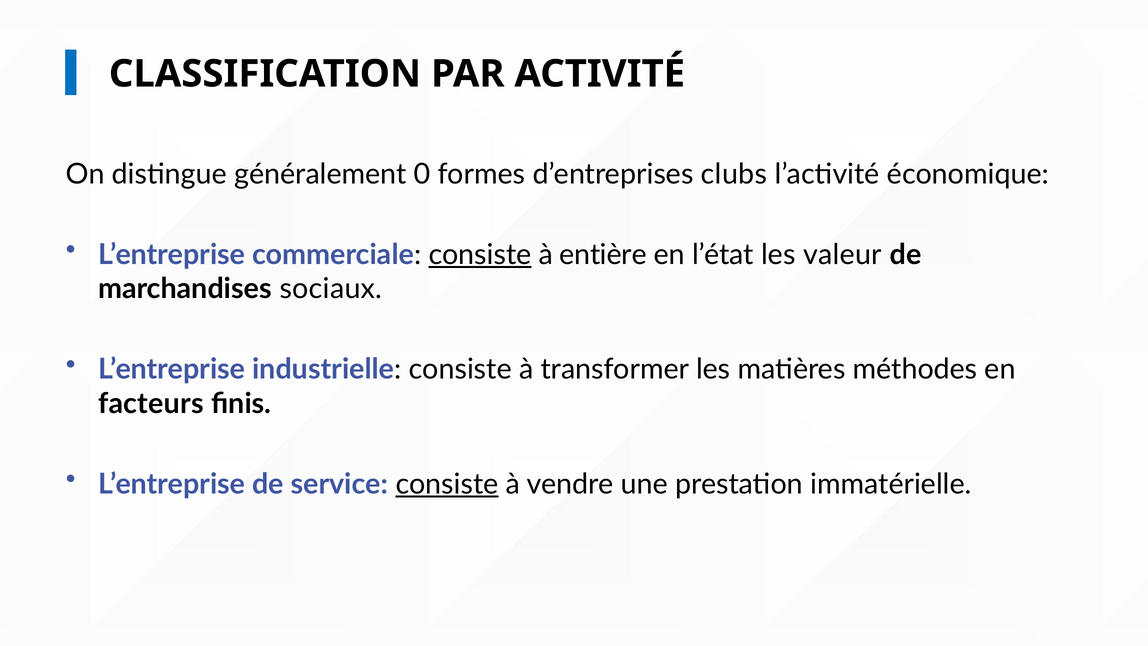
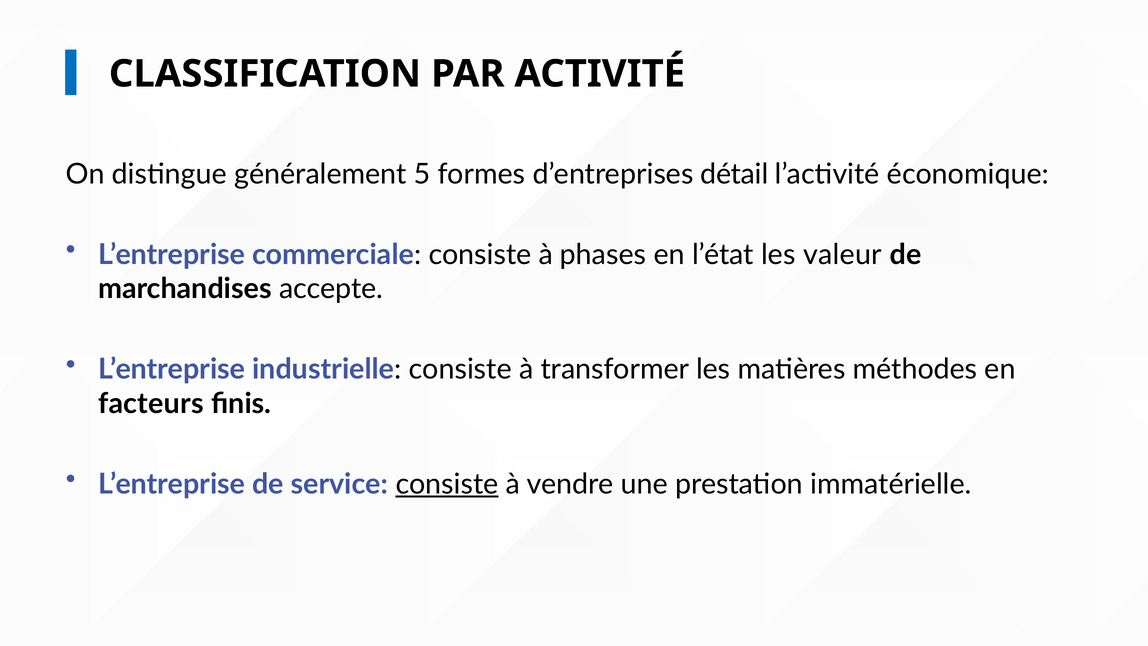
0: 0 -> 5 (422, 174)
clubs: clubs -> détail (734, 174)
consiste underline: present -> none (480, 254)
entière: entière -> phases (603, 254)
sociaux: sociaux -> accepte (331, 289)
